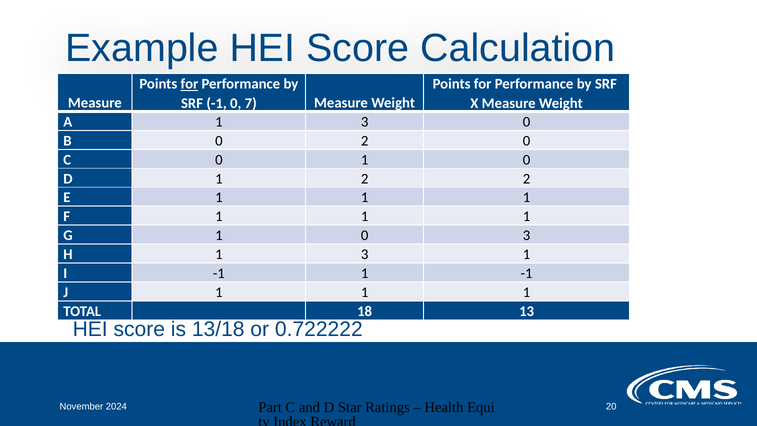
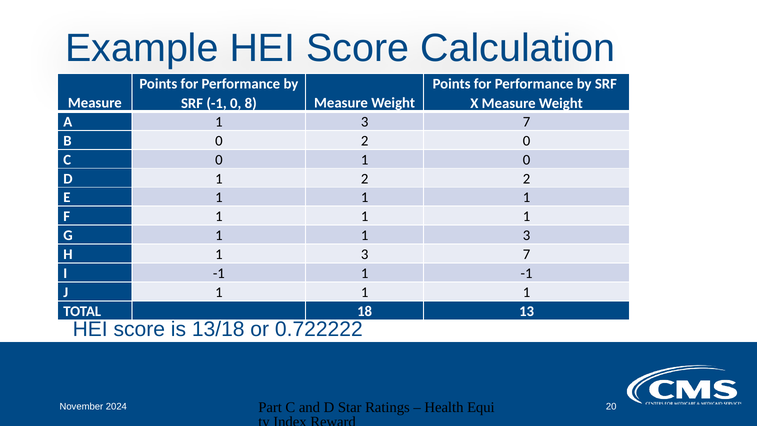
for underline: present -> none (189, 84)
7: 7 -> 8 (251, 103)
A 1 3 0: 0 -> 7 (527, 122)
G 1 0: 0 -> 1 (365, 235)
H 1 3 1: 1 -> 7 (527, 254)
